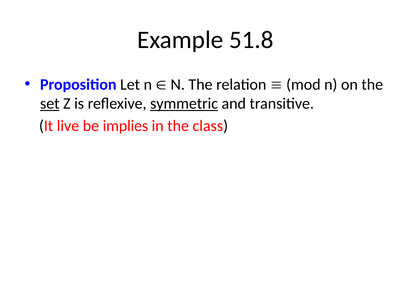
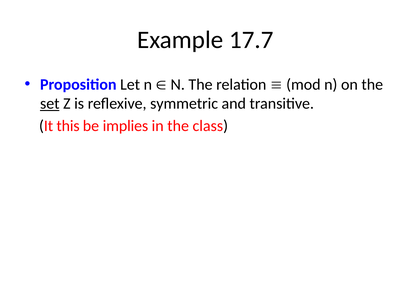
51.8: 51.8 -> 17.7 (251, 40)
symmetric underline: present -> none (184, 104)
live: live -> this (68, 126)
